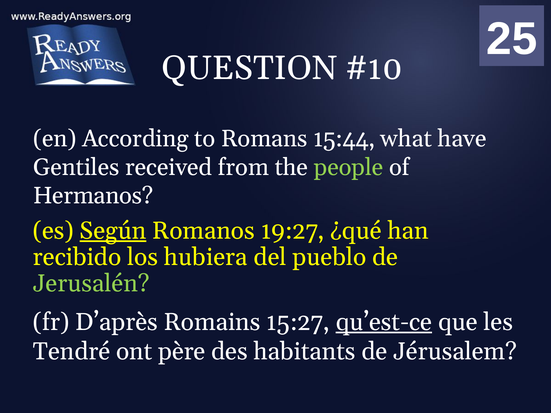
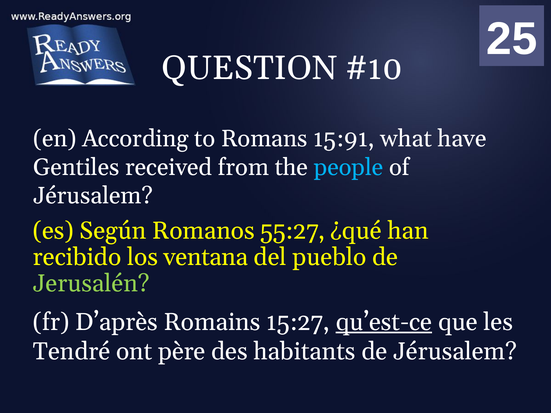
15:44: 15:44 -> 15:91 (344, 139)
people colour: light green -> light blue (349, 167)
Hermanos: Hermanos -> Jérusalem (93, 196)
Según underline: present -> none (113, 231)
19:27: 19:27 -> 55:27 (293, 231)
hubiera: hubiera -> ventana (206, 257)
